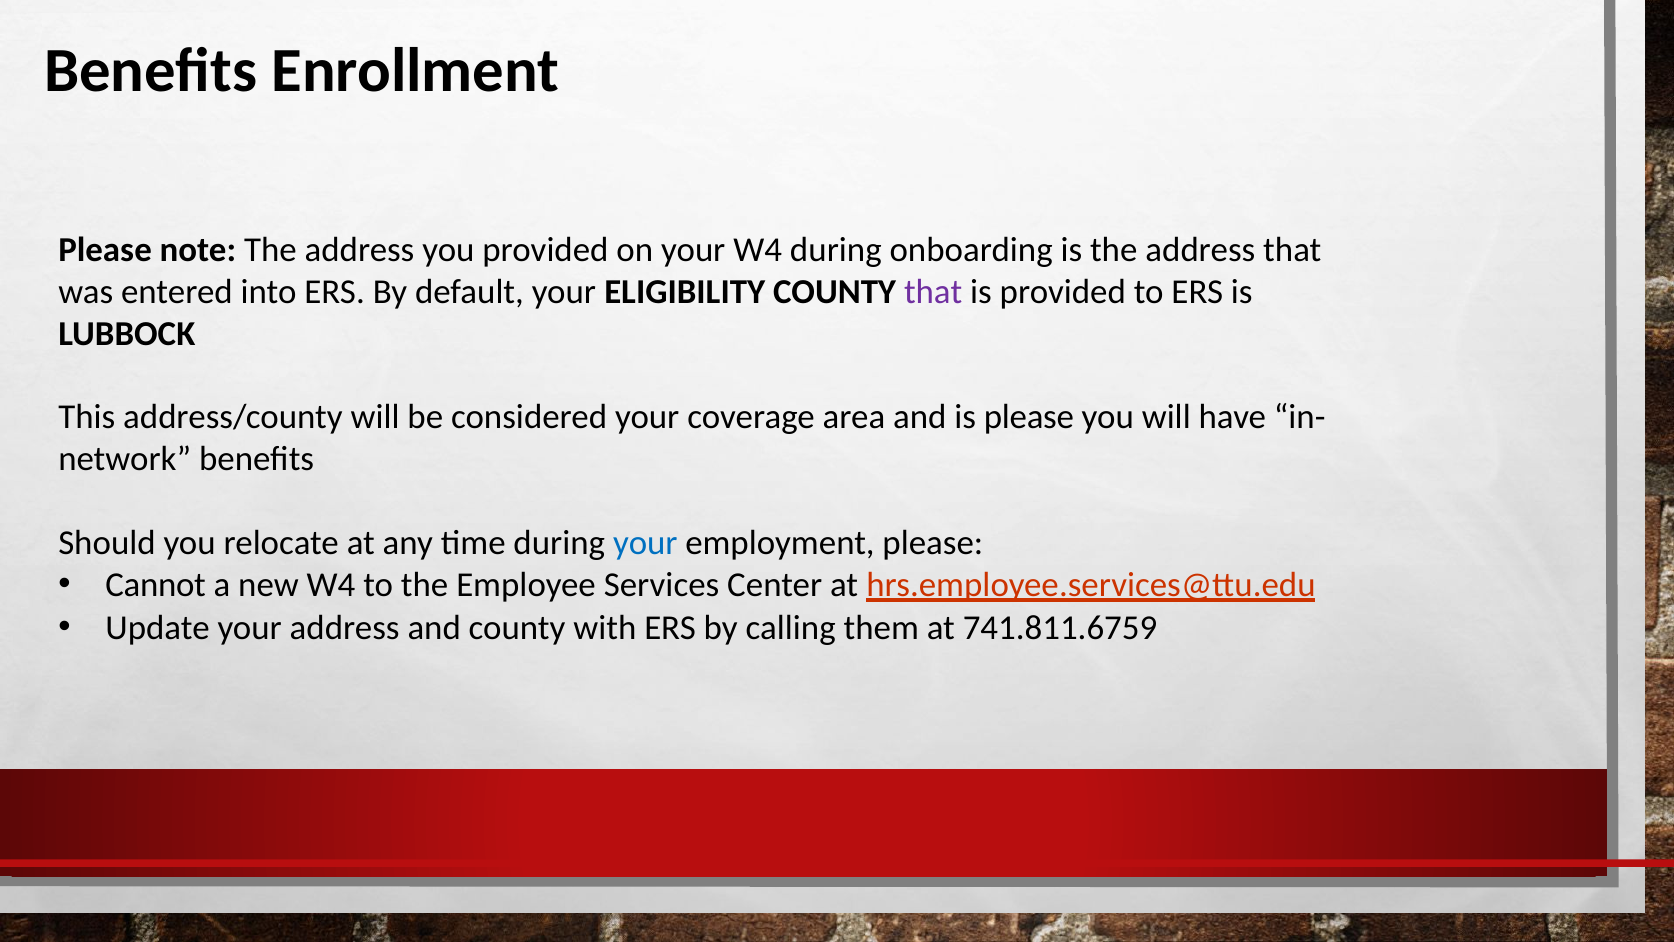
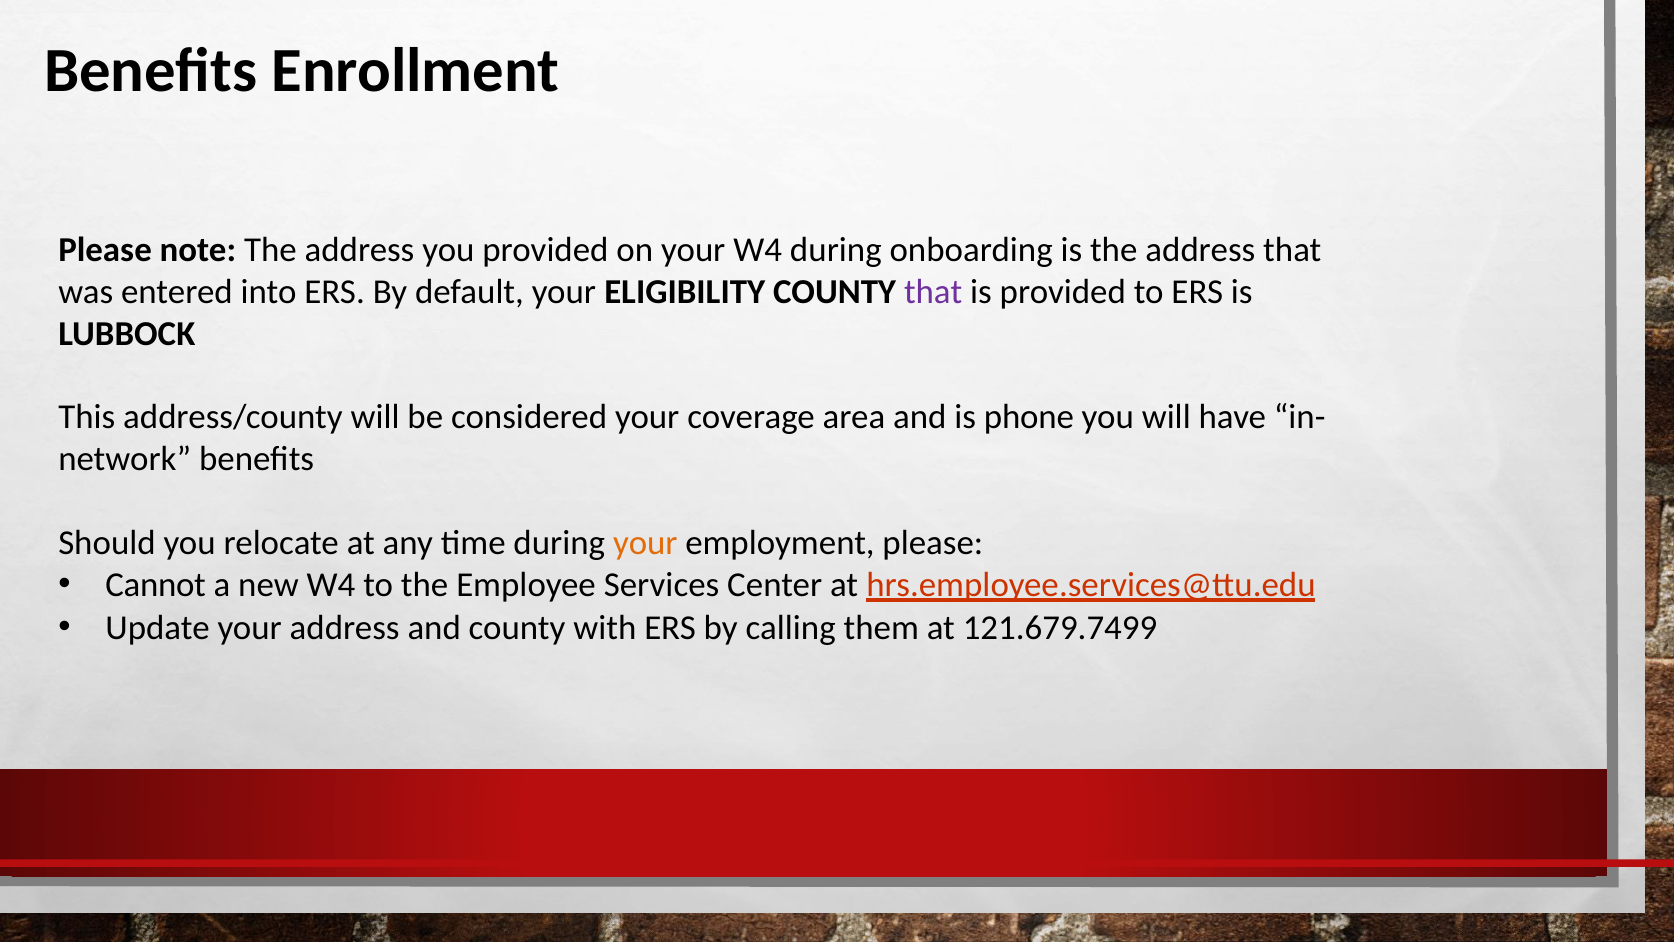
is please: please -> phone (1029, 417)
your colour: blue -> orange (645, 543)
741.811.6759: 741.811.6759 -> 121.679.7499 (1060, 627)
